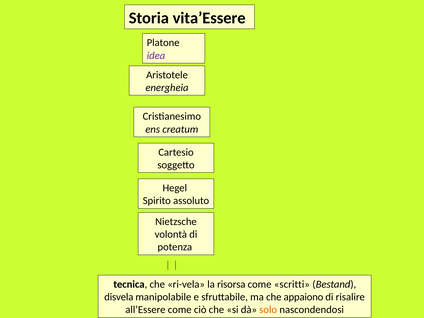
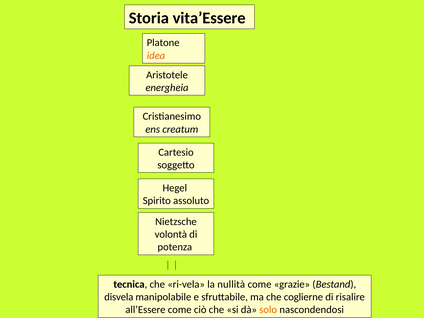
idea colour: purple -> orange (156, 56)
risorsa: risorsa -> nullità (231, 284)
scritti: scritti -> grazie (292, 284)
appaiono: appaiono -> coglierne (303, 297)
